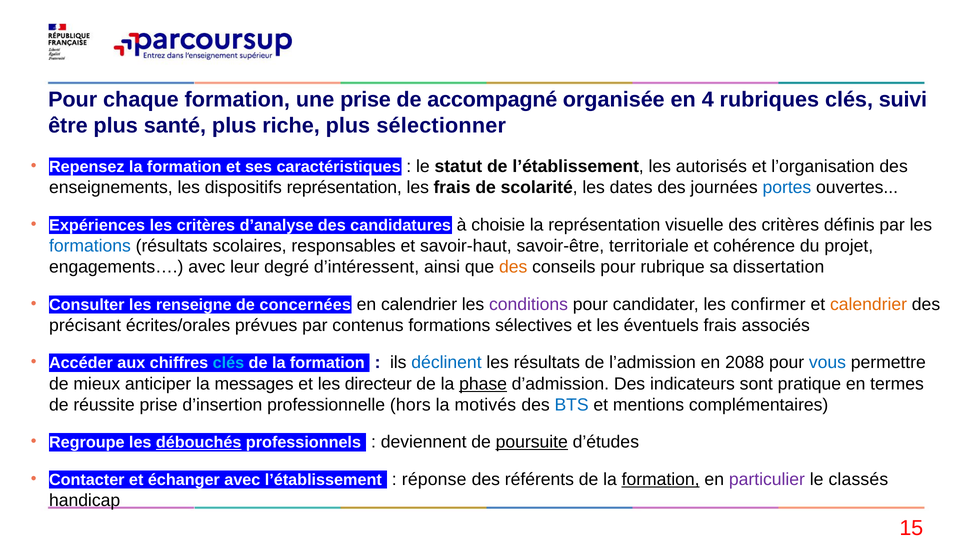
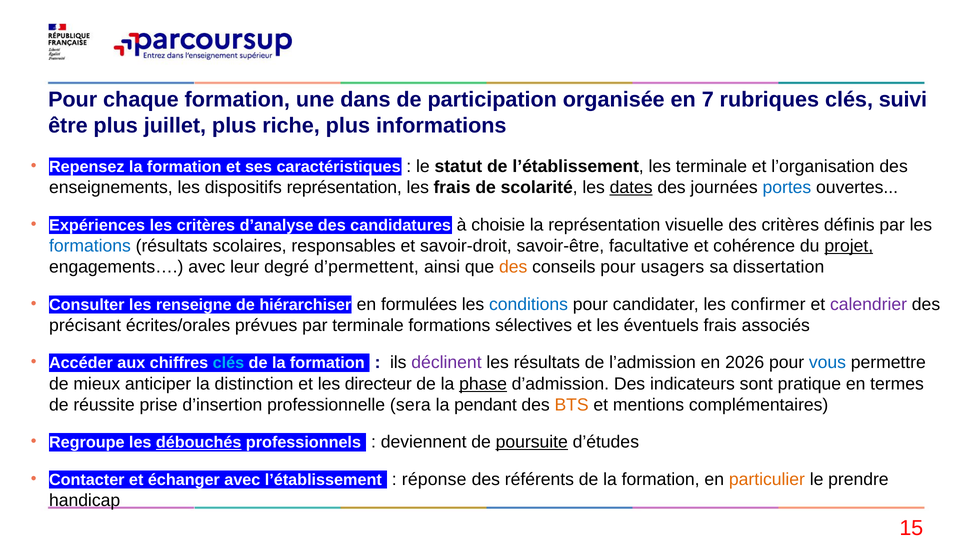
une prise: prise -> dans (365, 100)
accompagné: accompagné -> participation (492, 100)
4: 4 -> 7 (708, 100)
santé: santé -> juillet (175, 126)
sélectionner: sélectionner -> informations (441, 126)
les autorisés: autorisés -> terminale (711, 167)
dates underline: none -> present (631, 188)
savoir-haut: savoir-haut -> savoir-droit (466, 246)
territoriale: territoriale -> facultative (649, 246)
projet underline: none -> present (849, 246)
d’intéressent: d’intéressent -> d’permettent (366, 267)
rubrique: rubrique -> usagers (672, 267)
concernées: concernées -> hiérarchiser (305, 305)
en calendrier: calendrier -> formulées (419, 304)
conditions colour: purple -> blue (529, 304)
calendrier colour: orange -> purple (869, 304)
par contenus: contenus -> terminale (368, 326)
déclinent colour: blue -> purple (446, 363)
2088: 2088 -> 2026 (745, 363)
messages: messages -> distinction (254, 384)
hors: hors -> sera (410, 405)
motivés: motivés -> pendant (485, 405)
BTS colour: blue -> orange (572, 405)
formation underline: present -> none (661, 480)
particulier colour: purple -> orange (767, 480)
classés: classés -> prendre (858, 480)
